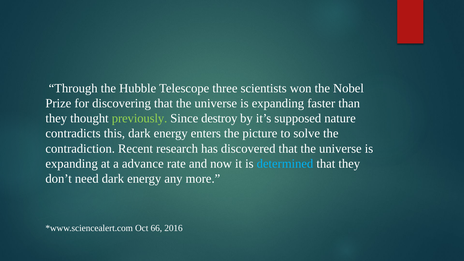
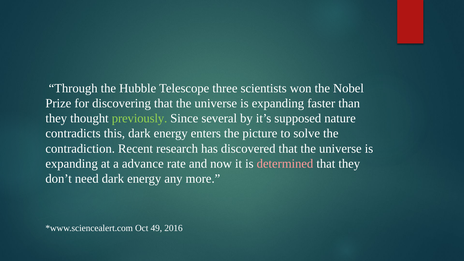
destroy: destroy -> several (219, 118)
determined colour: light blue -> pink (285, 164)
66: 66 -> 49 (156, 228)
